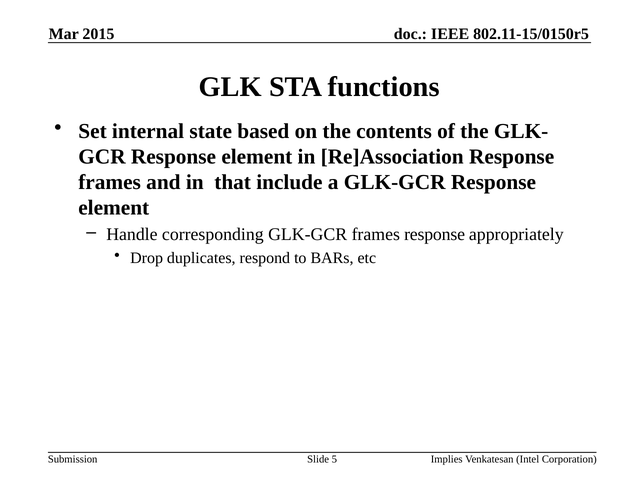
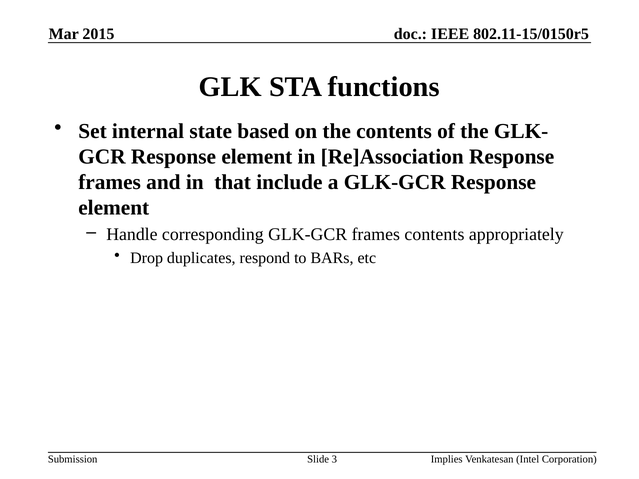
frames response: response -> contents (434, 235)
5: 5 -> 3 (334, 460)
